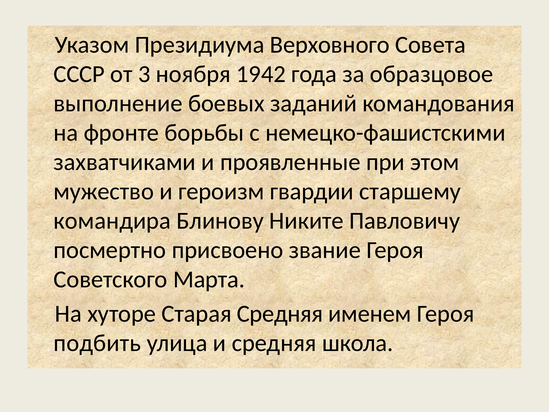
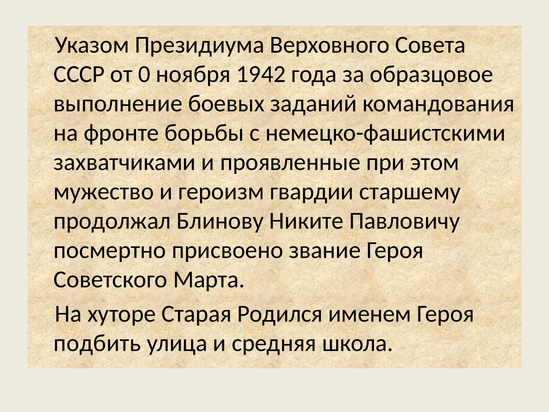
3: 3 -> 0 (144, 74)
командира: командира -> продолжал (112, 221)
Старая Средняя: Средняя -> Родился (280, 314)
